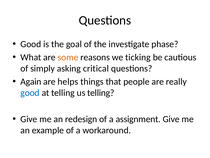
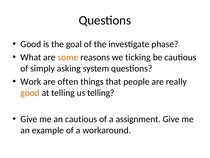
critical: critical -> system (96, 68)
Again: Again -> Work (31, 81)
helps: helps -> often (68, 81)
good colour: blue -> orange (30, 93)
an redesign: redesign -> cautious (81, 119)
